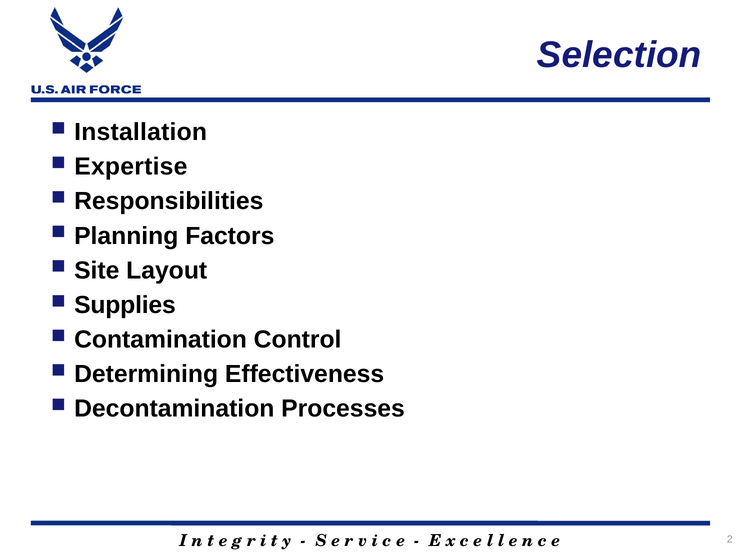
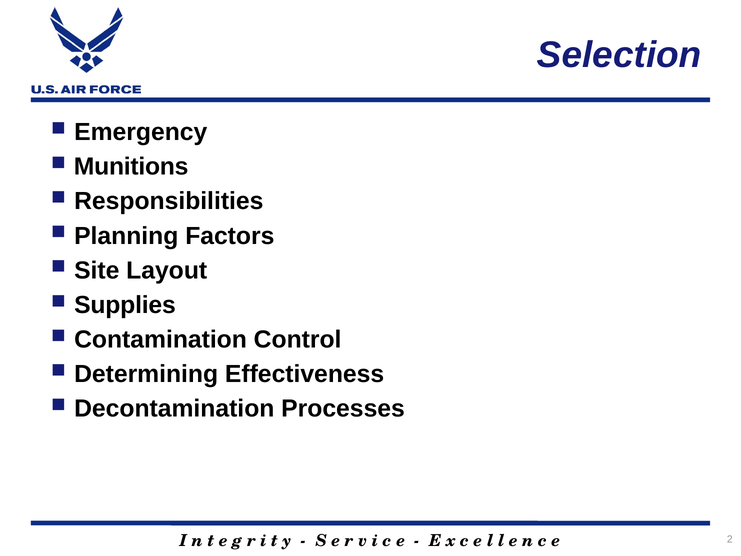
Installation: Installation -> Emergency (141, 132)
Expertise: Expertise -> Munitions (131, 167)
